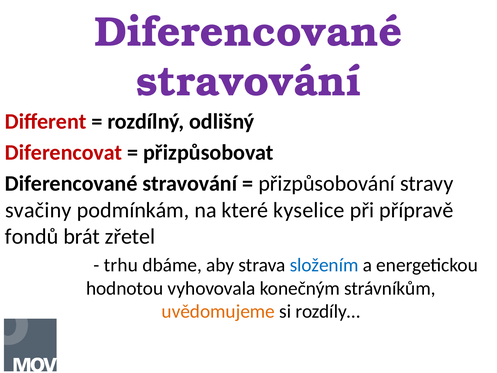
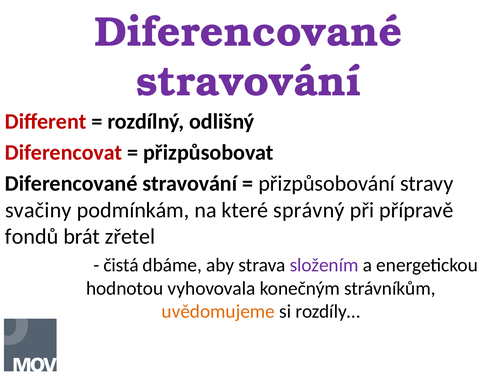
kyselice: kyselice -> správný (309, 210)
trhu: trhu -> čistá (121, 265)
složením colour: blue -> purple (324, 265)
